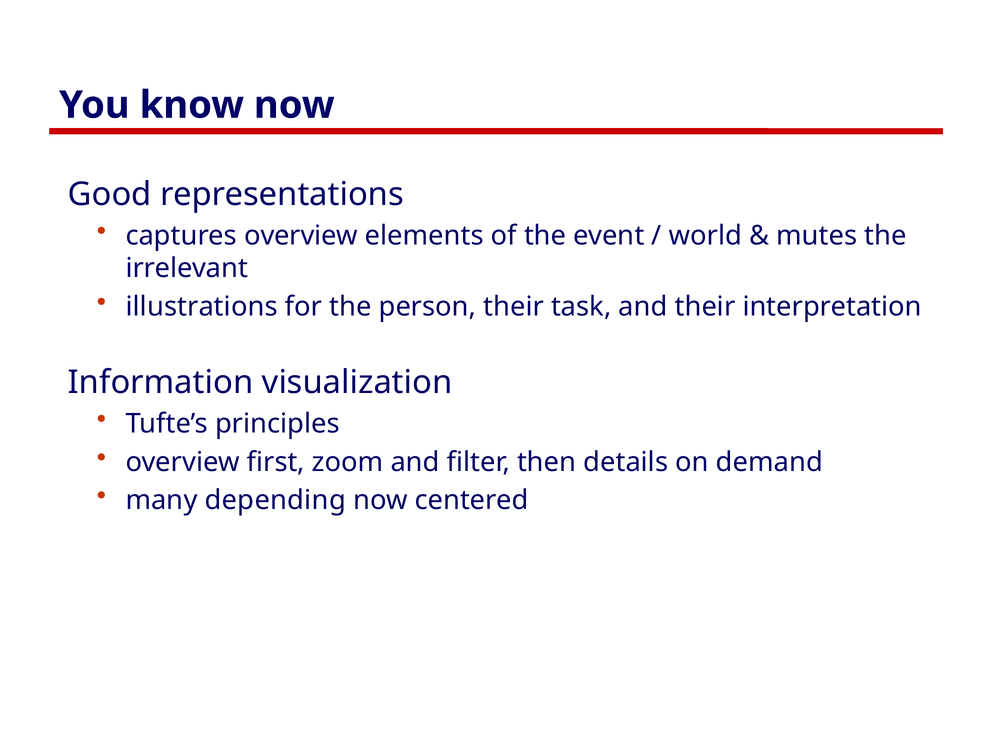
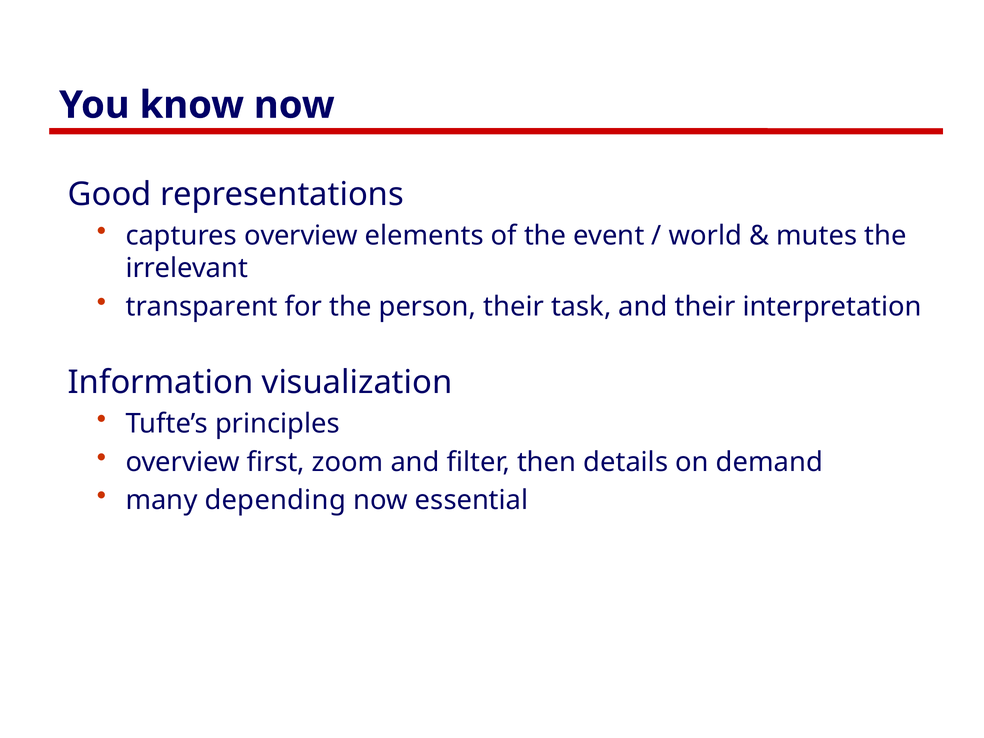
illustrations: illustrations -> transparent (202, 307)
centered: centered -> essential (472, 500)
